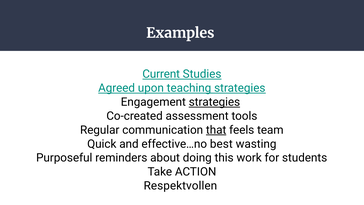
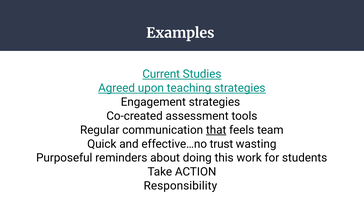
strategies underline: present -> none (214, 102)
best: best -> trust (221, 144)
Respektvollen: Respektvollen -> Responsibility (180, 186)
